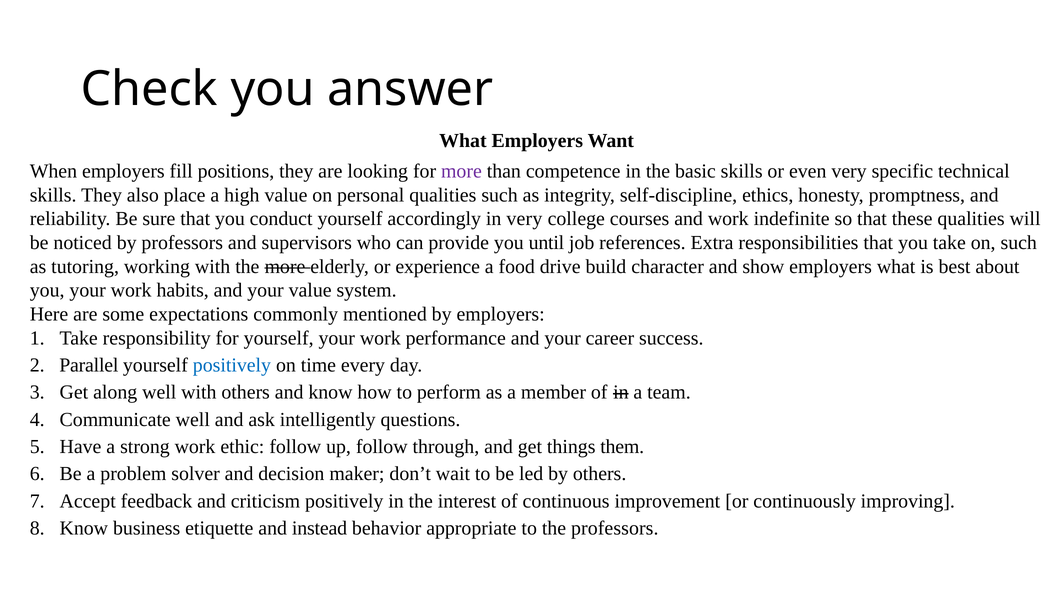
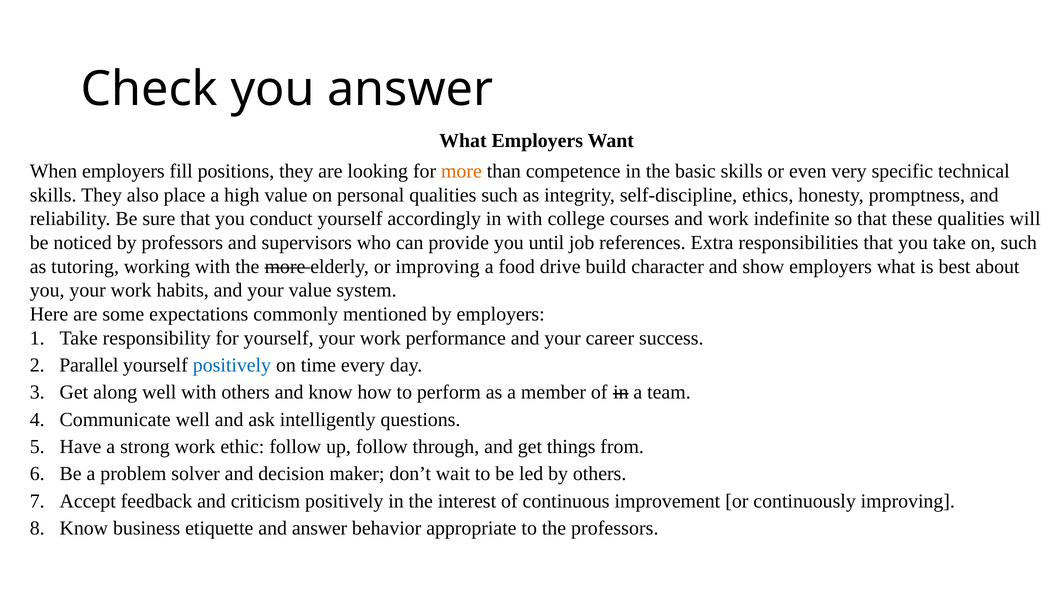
more colour: purple -> orange (461, 171)
in very: very -> with (524, 219)
or experience: experience -> improving (438, 266)
them: them -> from (622, 446)
and instead: instead -> answer (320, 528)
